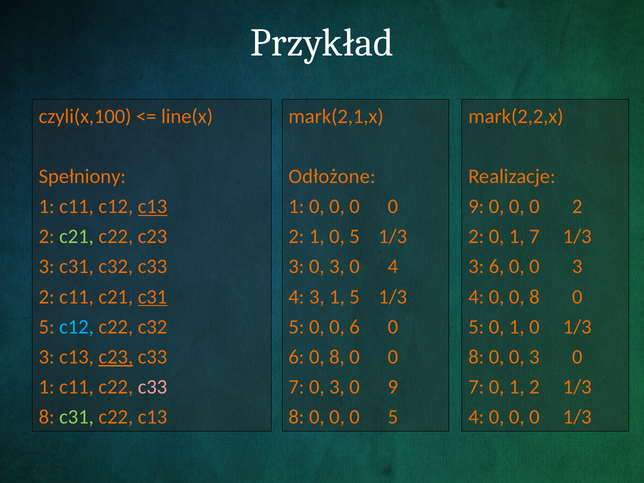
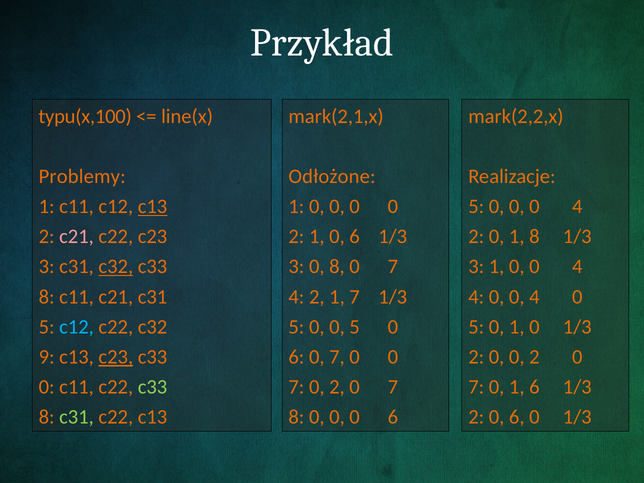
czyli(x,100: czyli(x,100 -> typu(x,100 (85, 116)
Spełniony: Spełniony -> Problemy (82, 177)
9: 9 -> 5 (476, 207)
2: 2 -> 4 (577, 207)
c21 colour: light green -> pink (76, 237)
1 0 5: 5 -> 6 (355, 237)
1 7: 7 -> 8 (534, 237)
c32 underline: none -> present (116, 267)
3 0 3: 3 -> 8 (337, 267)
4: 4 -> 7 (393, 267)
3 6: 6 -> 1 (497, 267)
3: 3 -> 4 (577, 267)
2: 2 -> 8 (47, 297)
c31 underline: present -> none (153, 297)
3: 3 -> 2 (317, 297)
1 5: 5 -> 7 (355, 297)
4 0 0 8: 8 -> 4 (534, 297)
0 0 6: 6 -> 5 (355, 327)
3: 3 -> 9 (47, 357)
6 0 8: 8 -> 7 (337, 357)
8: 8 -> 2 (476, 357)
3: 3 -> 2 (534, 357)
1: 1 -> 0 (47, 387)
c33 colour: pink -> light green (153, 387)
7 0 3: 3 -> 2 (337, 387)
9: 9 -> 7 (393, 387)
1 2: 2 -> 6 (534, 387)
0 0 5: 5 -> 6 (393, 417)
4: 4 -> 2 (476, 417)
0: 0 -> 6 (517, 417)
